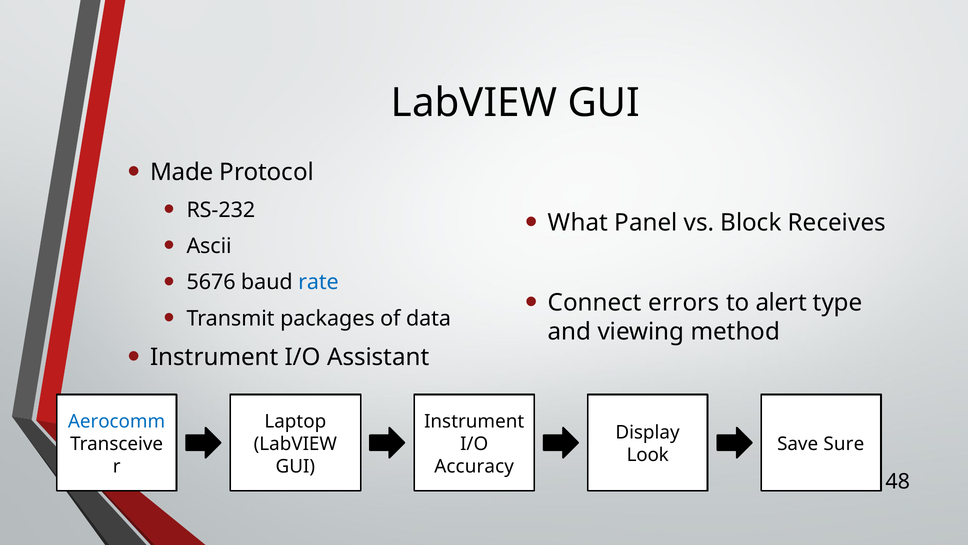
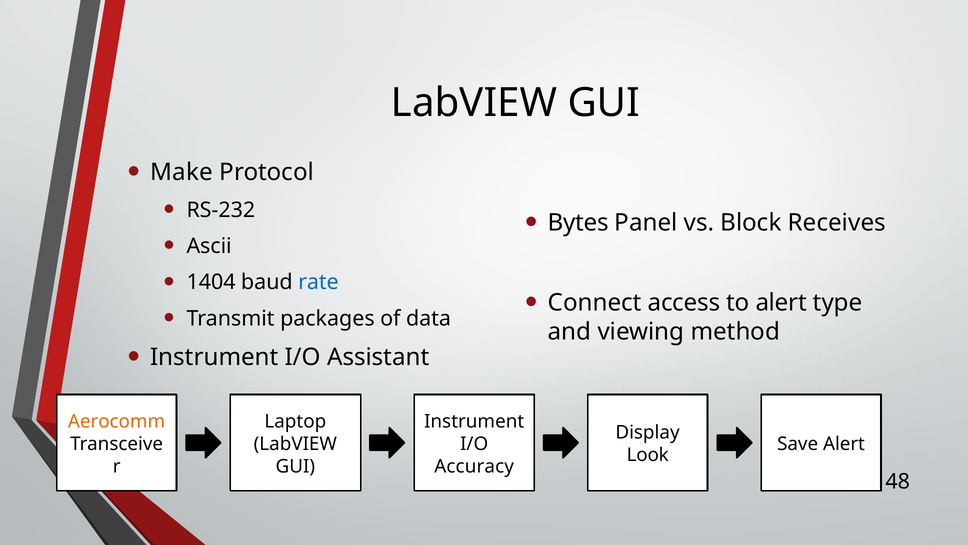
Made: Made -> Make (182, 172)
What: What -> Bytes (578, 223)
5676: 5676 -> 1404 (211, 282)
errors: errors -> access (684, 302)
Aerocomm colour: blue -> orange (117, 421)
Save Sure: Sure -> Alert (844, 444)
